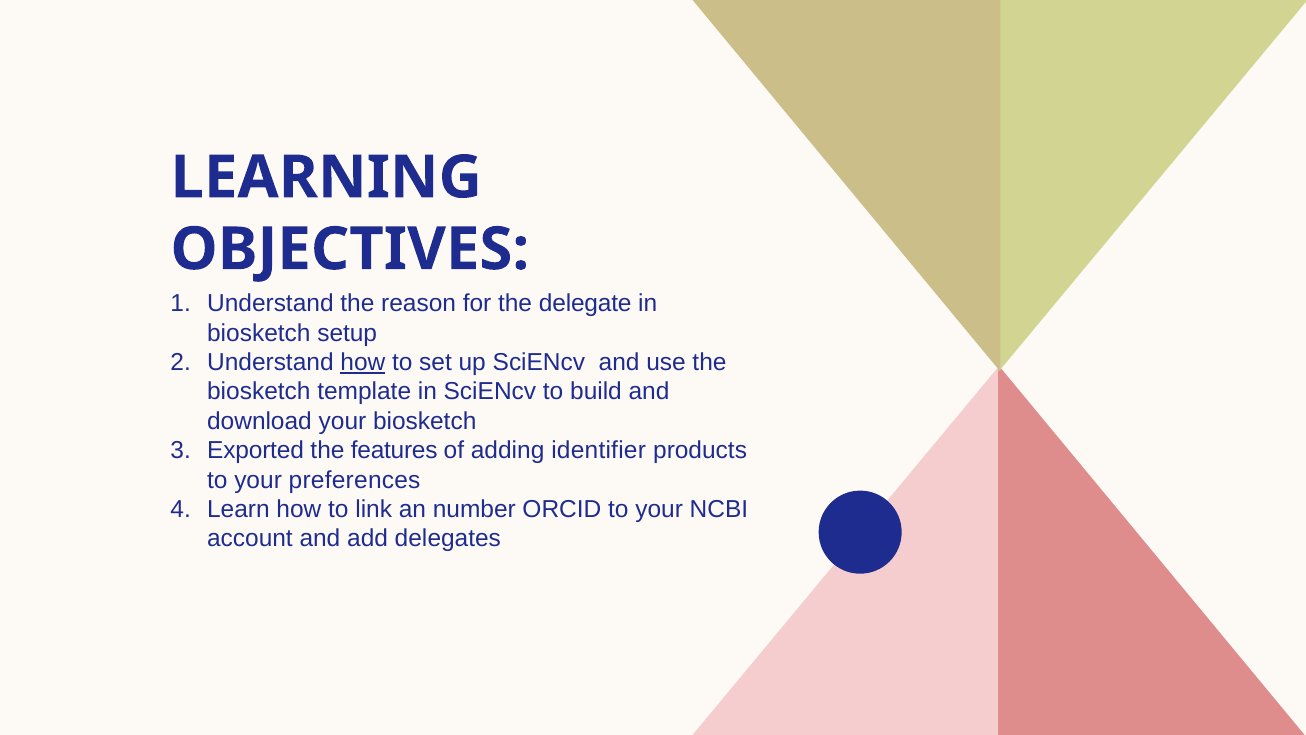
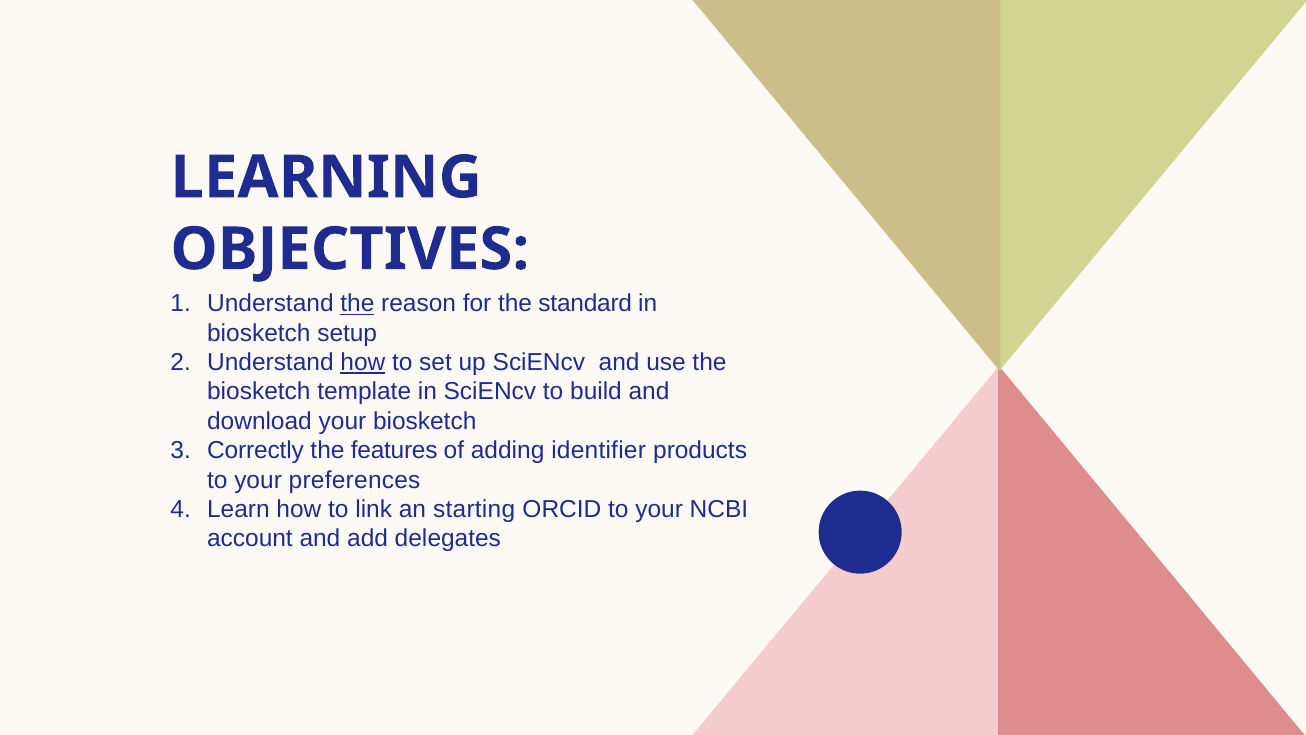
the underline: none -> present (357, 304)
delegate: delegate -> standard (585, 304)
Exported: Exported -> Correctly (256, 450)
number: number -> starting (474, 509)
